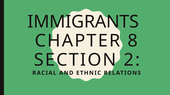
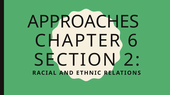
IMMIGRANTS: IMMIGRANTS -> APPROACHES (83, 22)
8: 8 -> 6 (133, 41)
